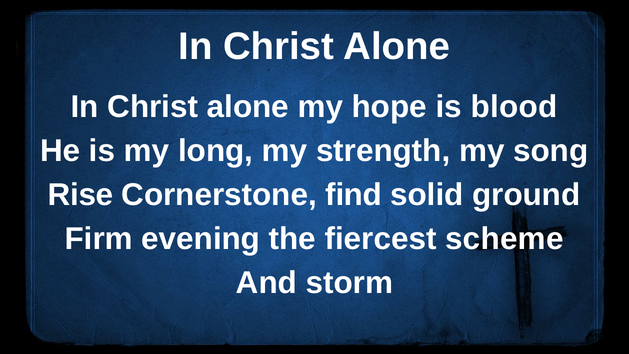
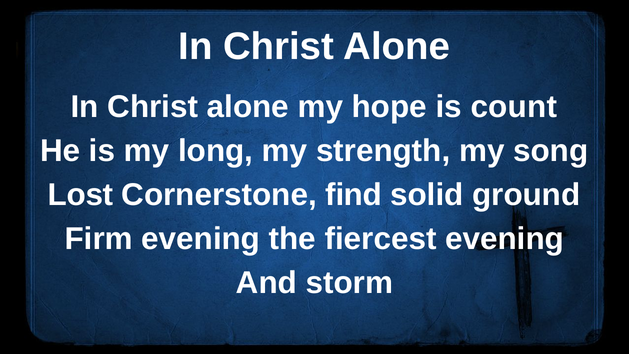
blood: blood -> count (514, 107)
Rise: Rise -> Lost (80, 195)
fiercest scheme: scheme -> evening (505, 239)
